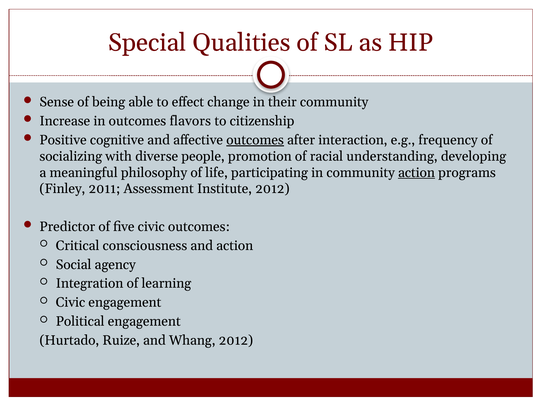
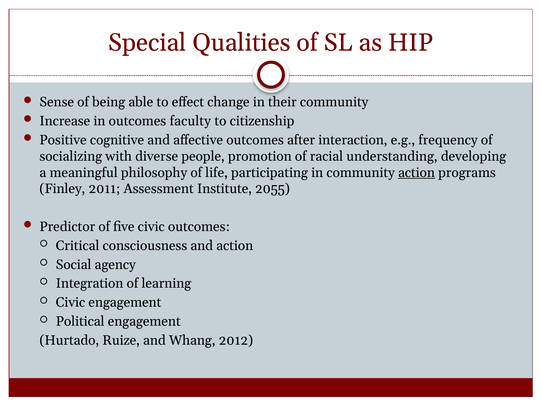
flavors: flavors -> faculty (190, 121)
outcomes underline: present -> none (255, 140)
Institute 2012: 2012 -> 2055 (272, 189)
